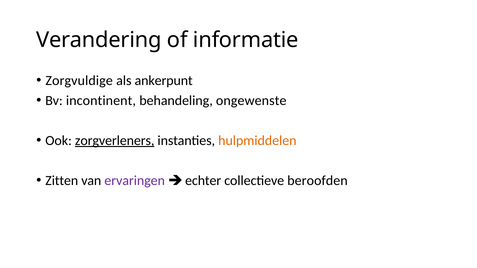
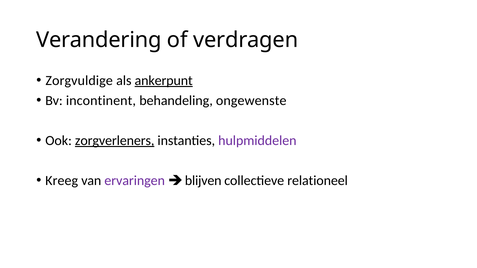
informatie: informatie -> verdragen (246, 40)
ankerpunt underline: none -> present (164, 81)
hulpmiddelen colour: orange -> purple (257, 141)
Zitten: Zitten -> Kreeg (62, 181)
echter: echter -> blijven (203, 181)
beroofden: beroofden -> relationeel (318, 181)
